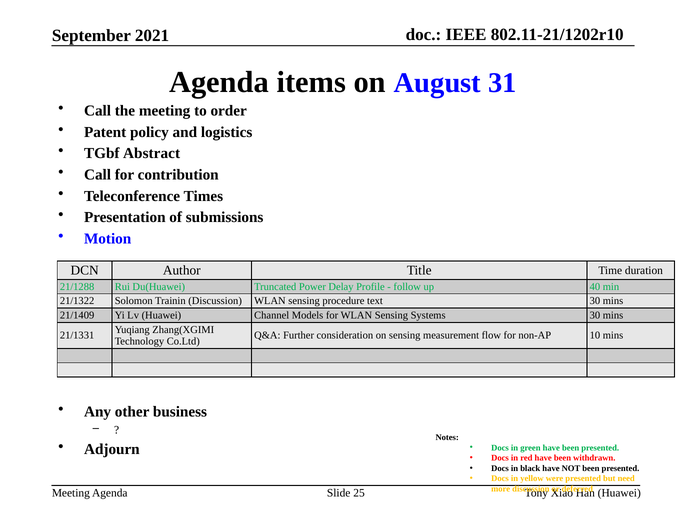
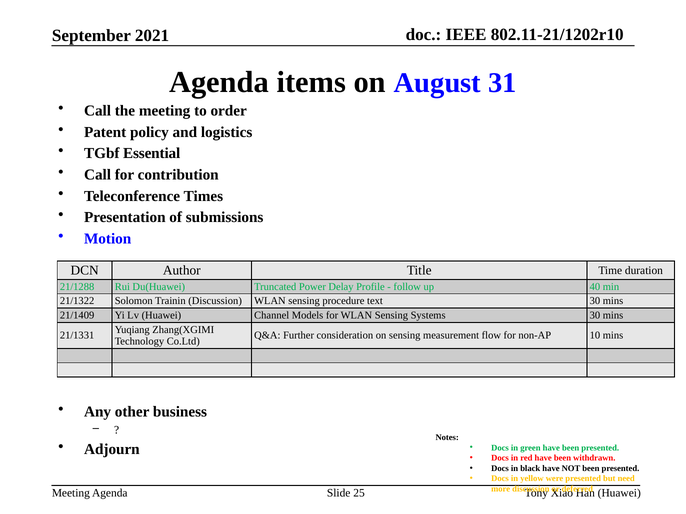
Abstract: Abstract -> Essential (152, 154)
